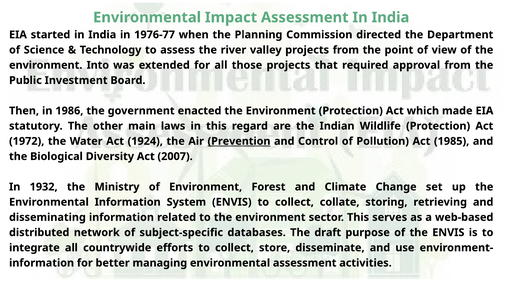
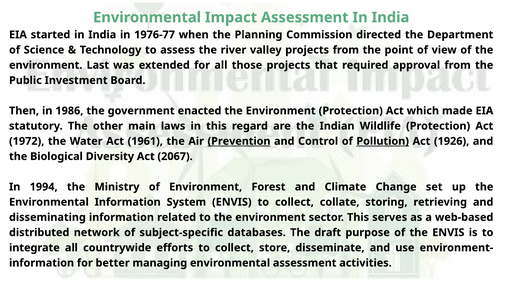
Into: Into -> Last (98, 65)
1924: 1924 -> 1961 (145, 141)
Pollution underline: none -> present (383, 141)
1985: 1985 -> 1926 (452, 141)
2007: 2007 -> 2067 (175, 156)
1932: 1932 -> 1994 (44, 187)
